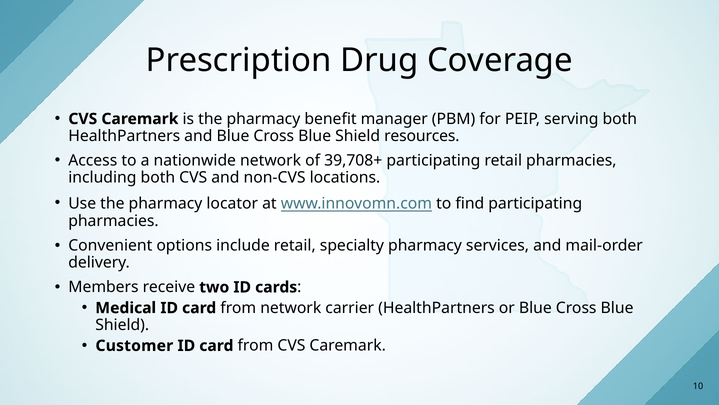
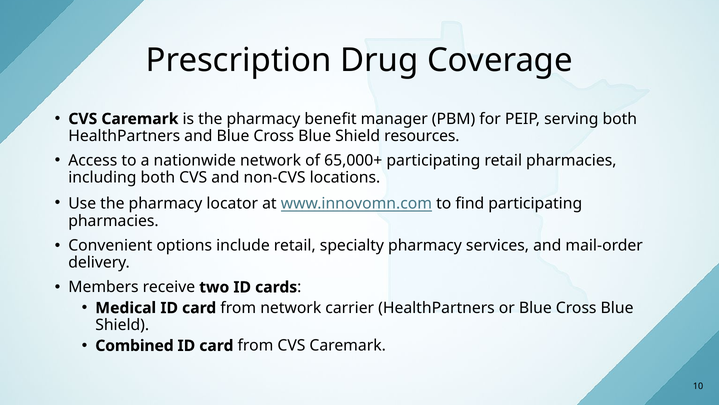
39,708+: 39,708+ -> 65,000+ (353, 160)
Customer: Customer -> Combined (134, 345)
